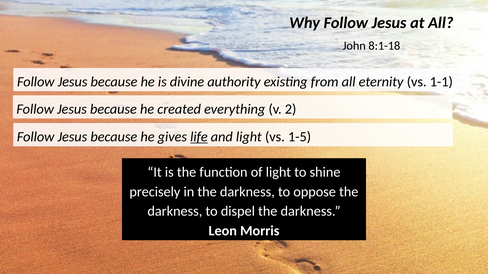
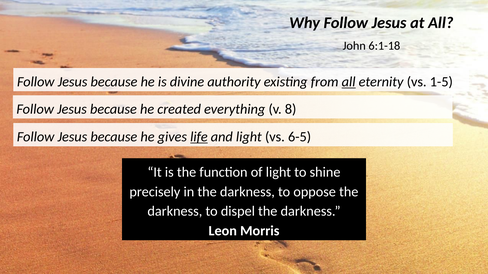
8:1-18: 8:1-18 -> 6:1-18 (384, 46)
all underline: none -> present (349, 82)
1-1: 1-1 -> 1-5 (441, 82)
2: 2 -> 8 (291, 109)
1-5: 1-5 -> 6-5 (300, 137)
